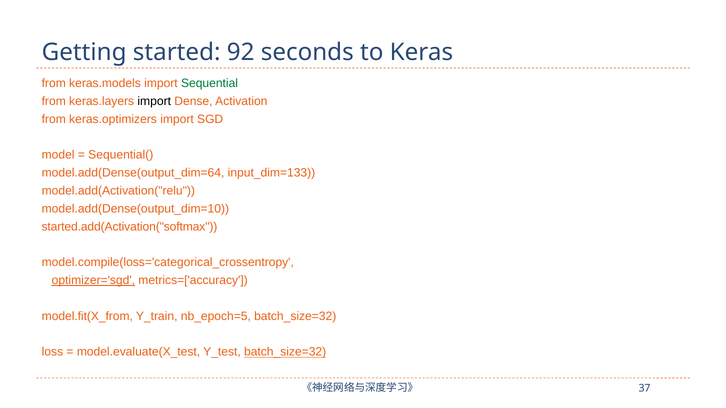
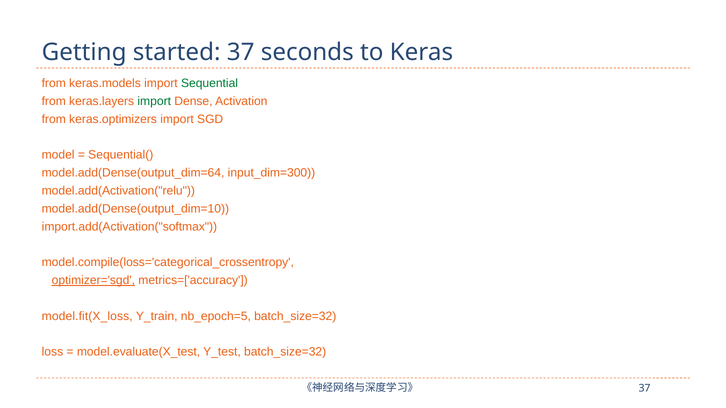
started 92: 92 -> 37 (241, 52)
import colour: black -> green (154, 101)
input_dim=133: input_dim=133 -> input_dim=300 (271, 173)
started.add(Activation("softmax: started.add(Activation("softmax -> import.add(Activation("softmax (129, 227)
model.fit(X_from: model.fit(X_from -> model.fit(X_loss (87, 316)
batch_size=32 underline: present -> none (285, 352)
